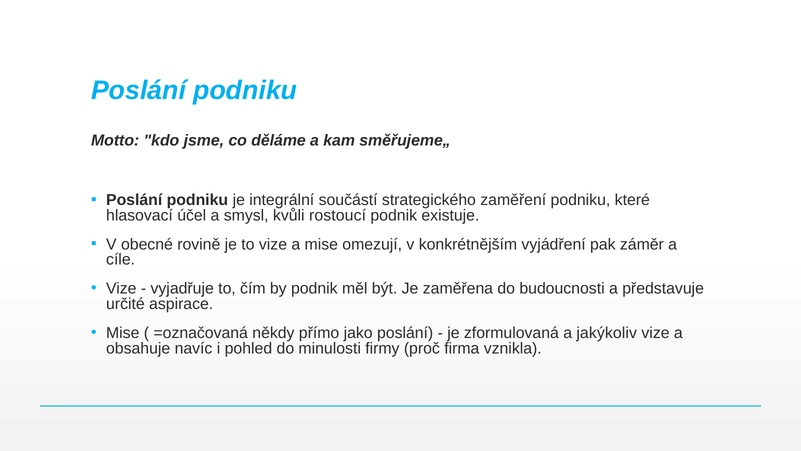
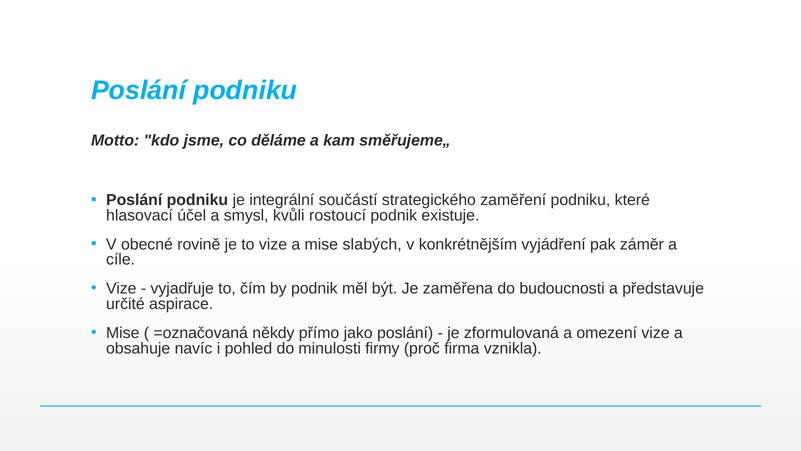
omezují: omezují -> slabých (372, 244)
jakýkoliv: jakýkoliv -> omezení (607, 333)
